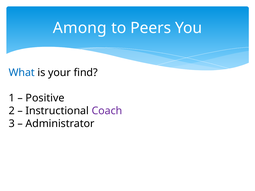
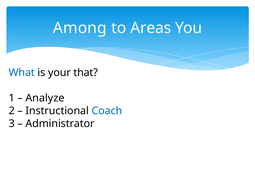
Peers: Peers -> Areas (151, 28)
find: find -> that (86, 73)
Positive: Positive -> Analyze (45, 98)
Coach colour: purple -> blue (107, 111)
